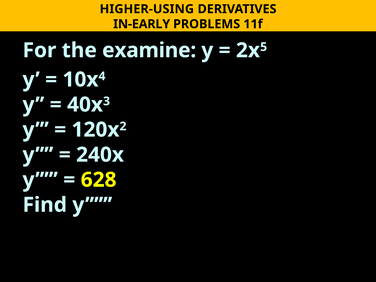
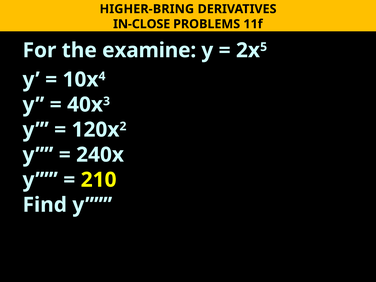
HIGHER-USING: HIGHER-USING -> HIGHER-BRING (147, 9)
IN-EARLY: IN-EARLY -> IN-CLOSE (142, 24)
628: 628 -> 210 (99, 180)
